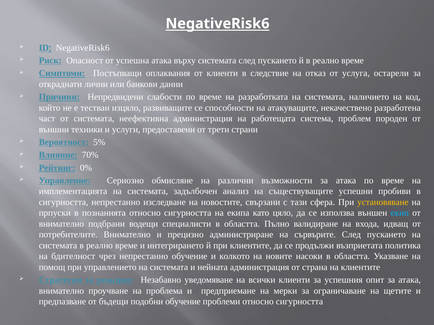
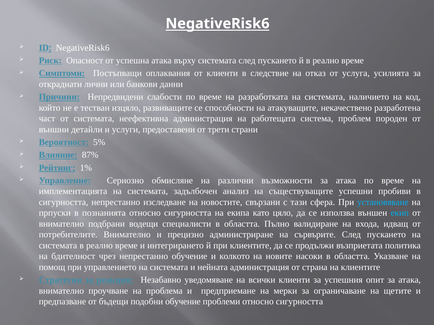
остарели: остарели -> усилията (391, 73)
техники: техники -> детайли (87, 130)
70%: 70% -> 87% (90, 155)
0%: 0% -> 1% (86, 168)
установяване colour: yellow -> light blue (383, 202)
